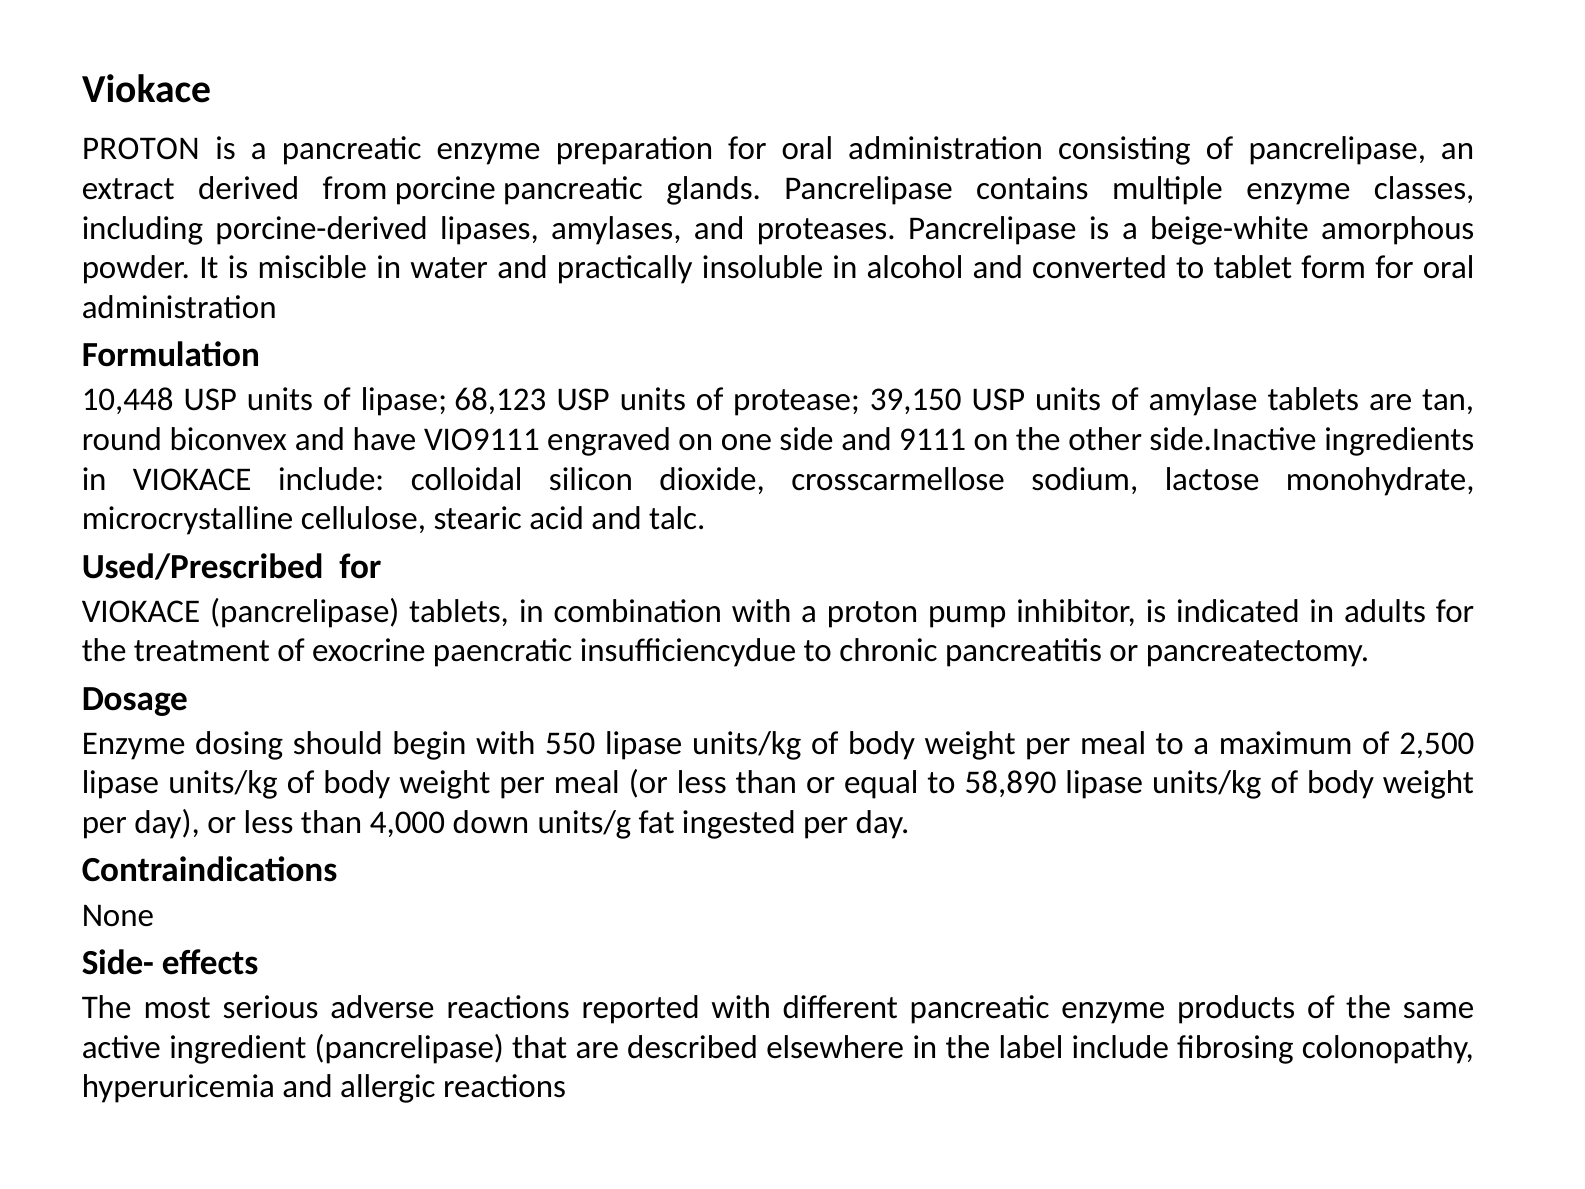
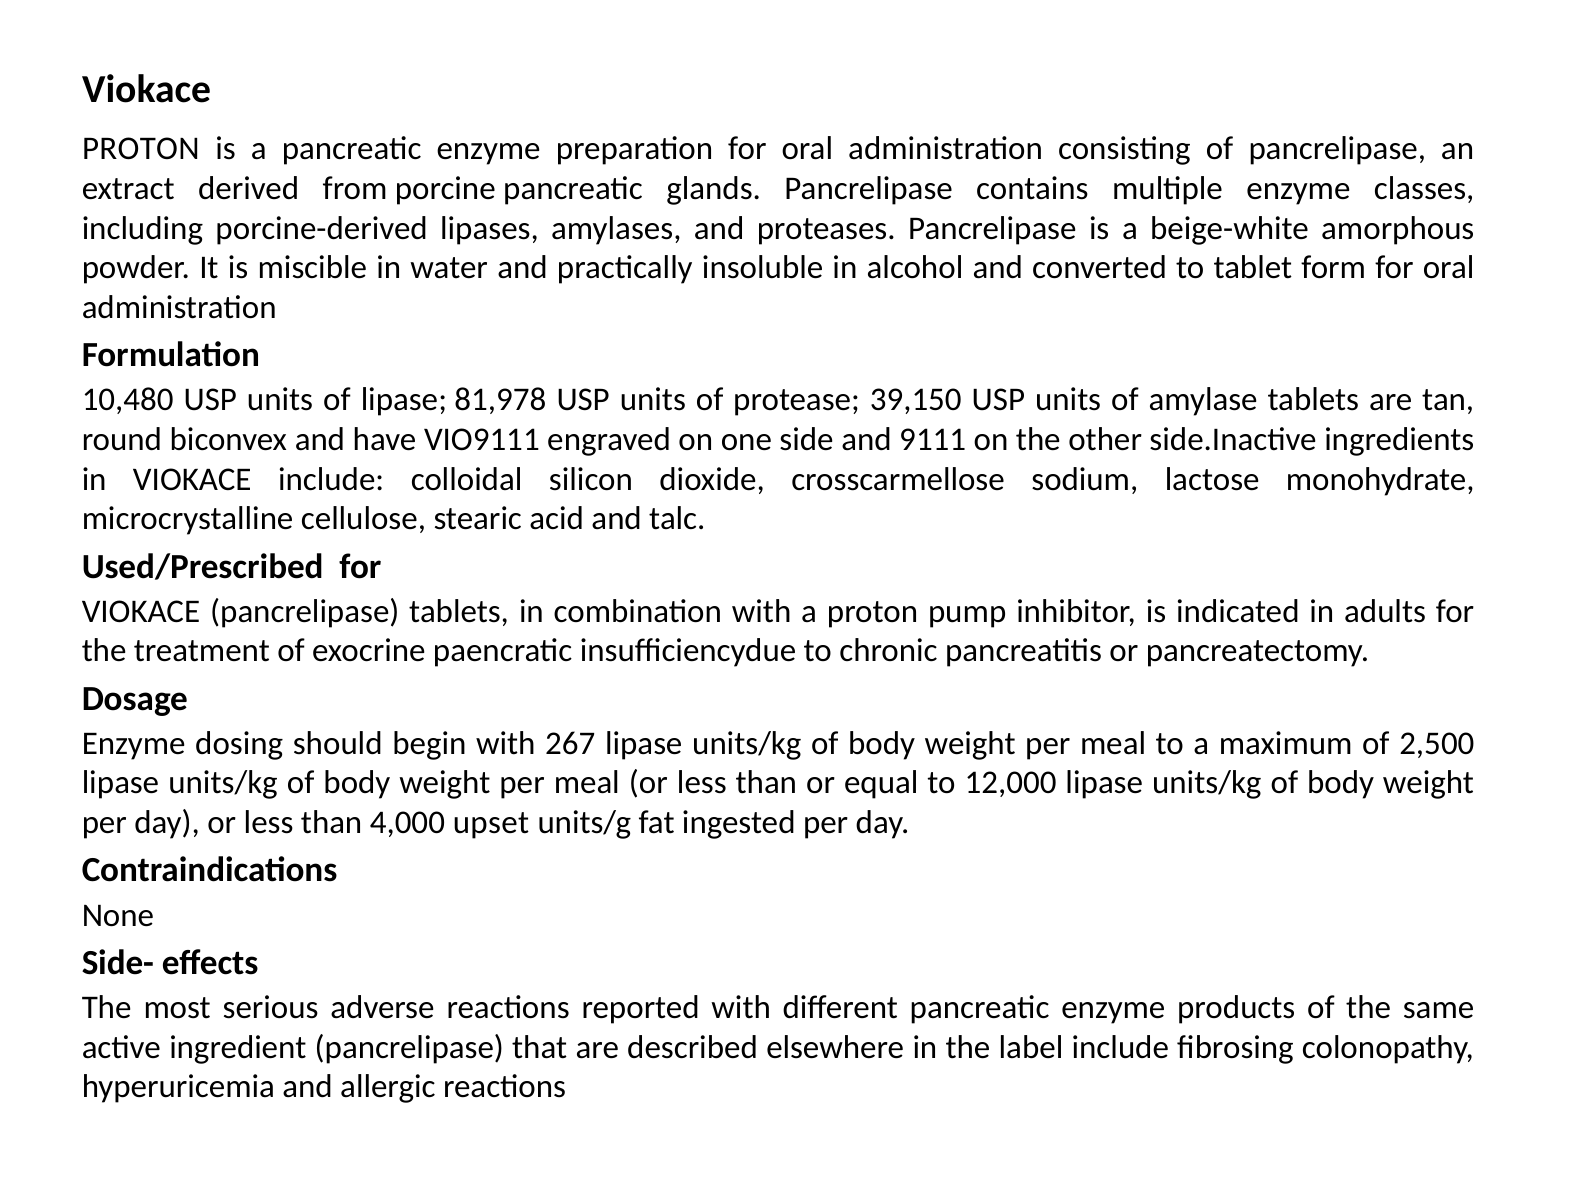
10,448: 10,448 -> 10,480 (128, 400)
68,123: 68,123 -> 81,978 (500, 400)
550: 550 -> 267 (570, 743)
58,890: 58,890 -> 12,000 (1011, 783)
down: down -> upset (491, 823)
